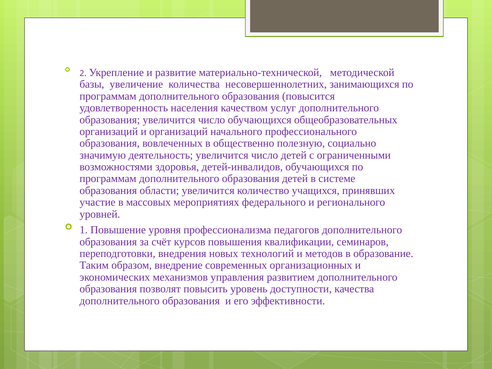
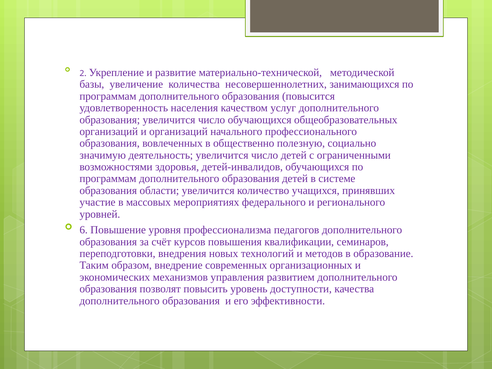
1: 1 -> 6 (84, 230)
